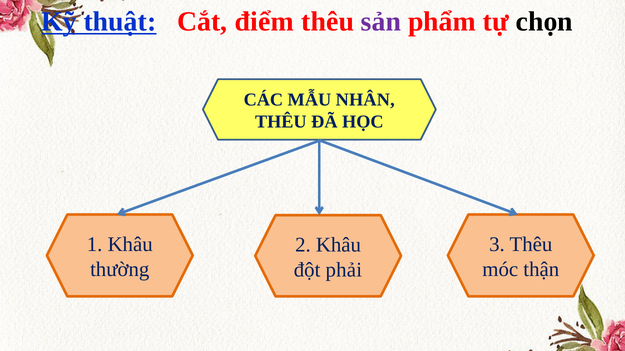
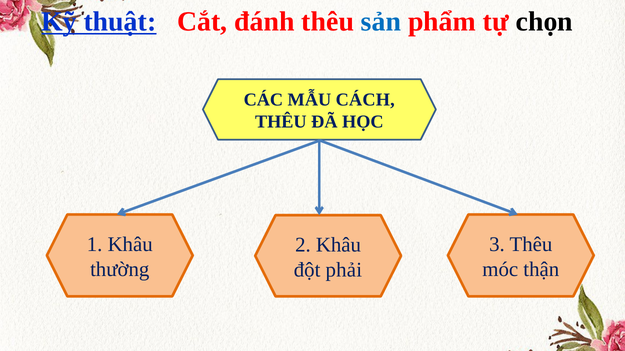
điểm: điểm -> đánh (264, 22)
sản colour: purple -> blue (381, 22)
NHÂN: NHÂN -> CÁCH (365, 100)
